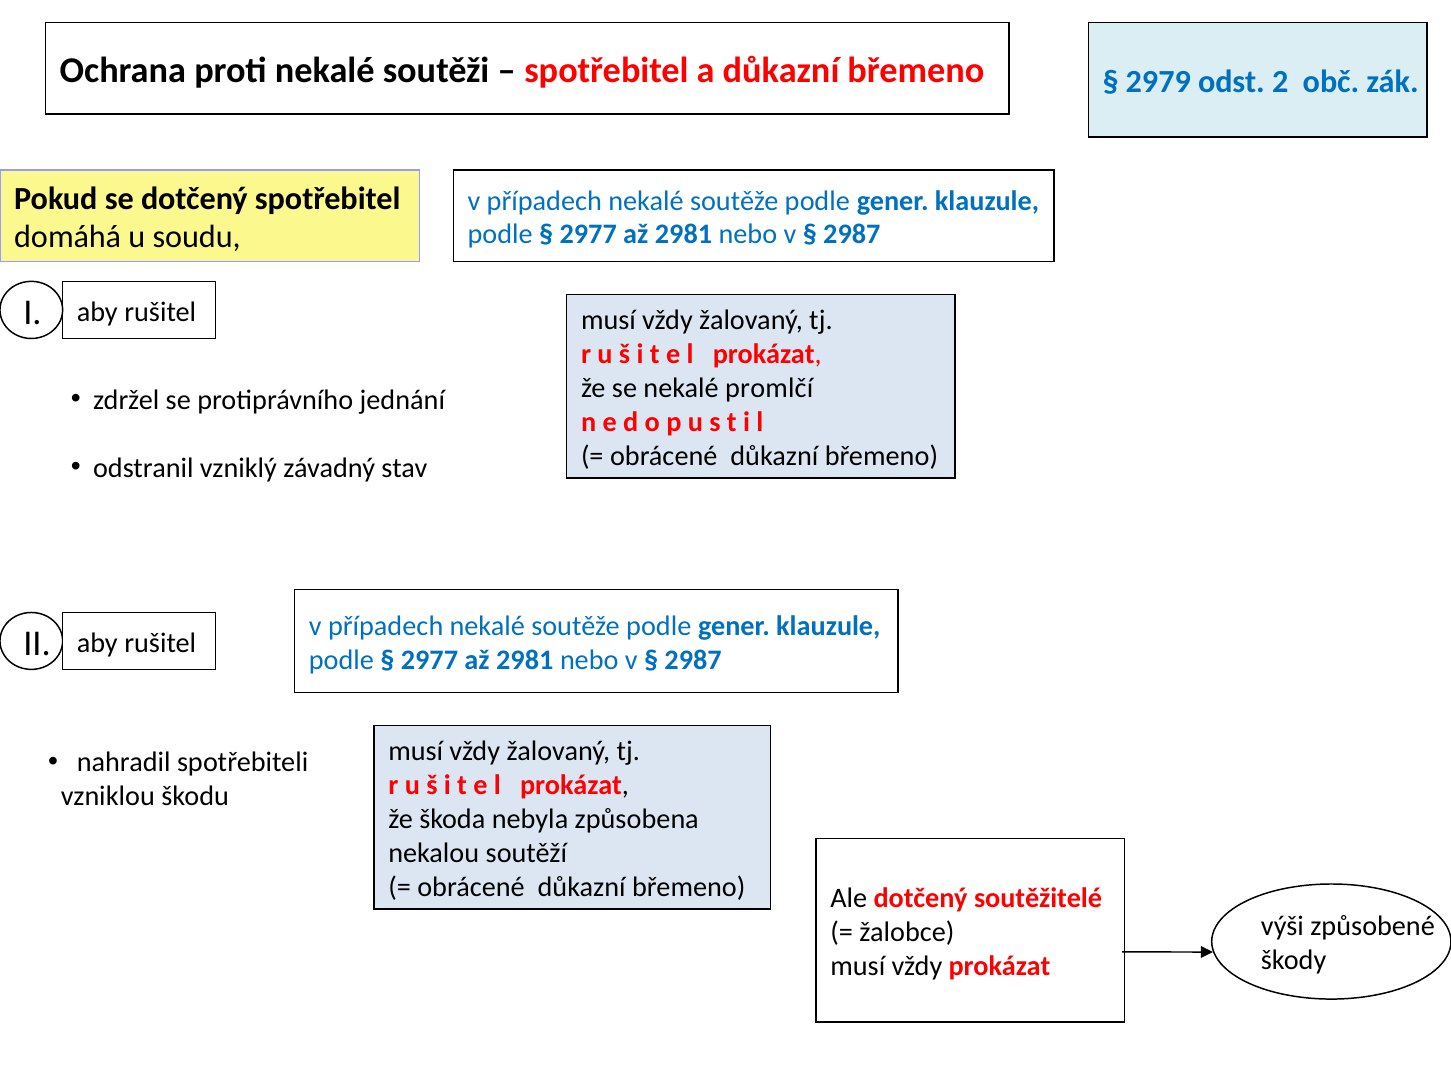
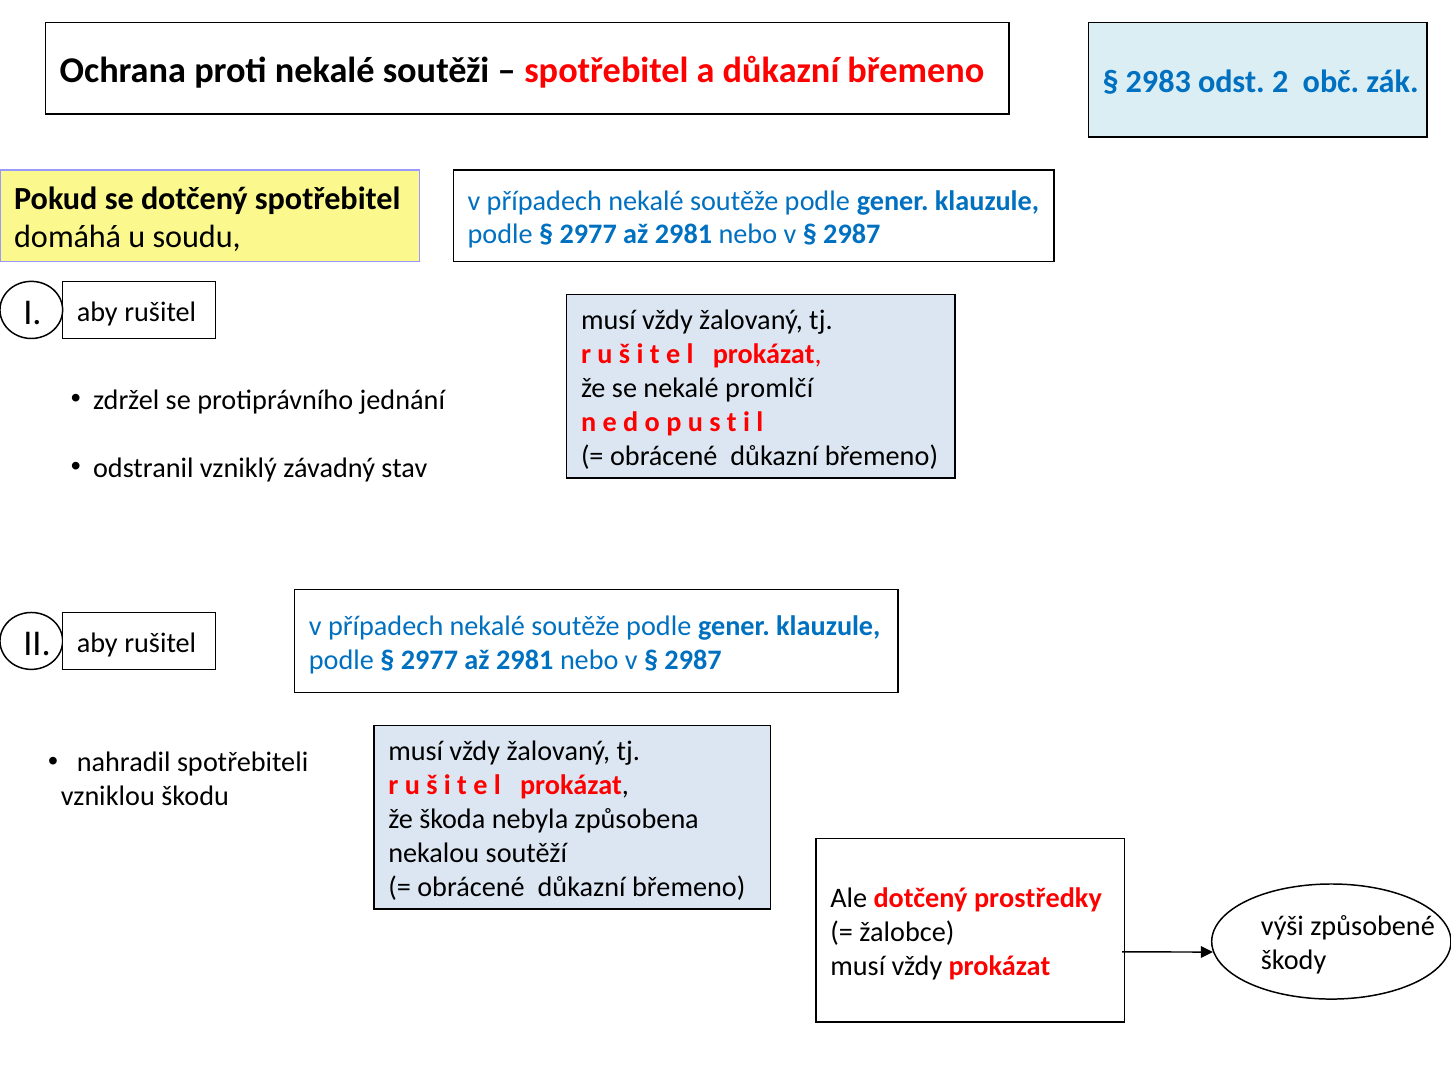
2979: 2979 -> 2983 (1158, 82)
soutěžitelé: soutěžitelé -> prostředky (1038, 899)
